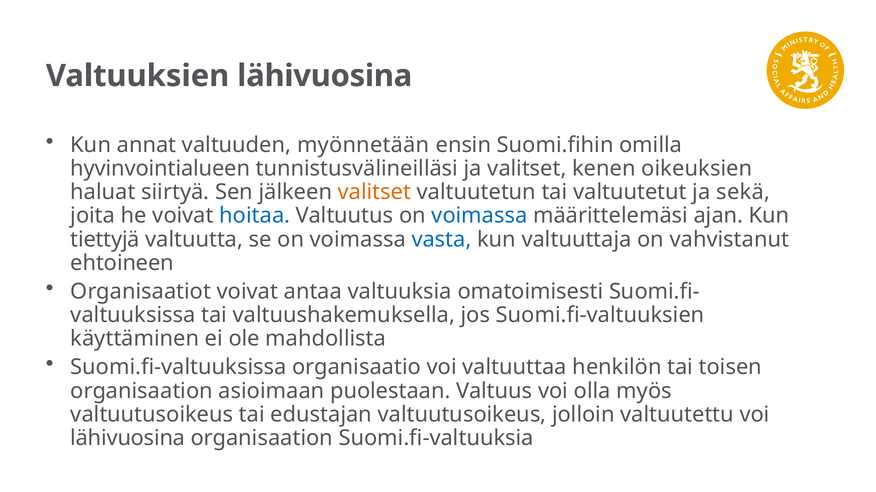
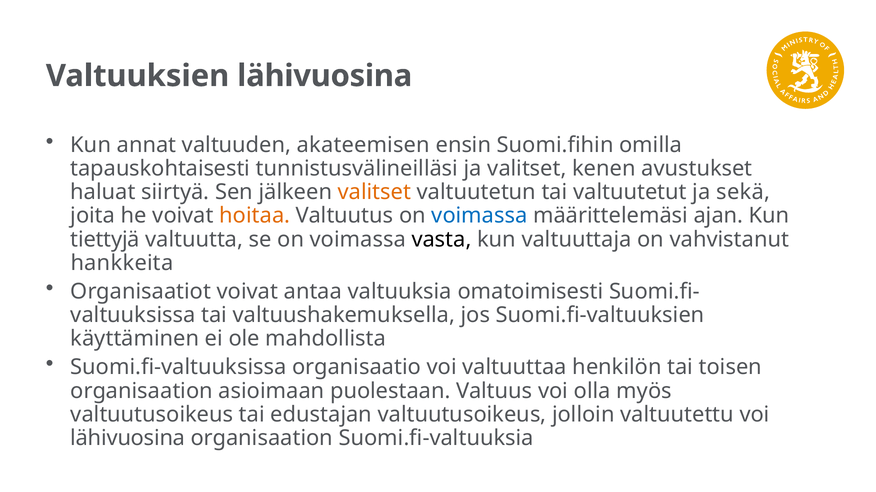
myönnetään: myönnetään -> akateemisen (363, 145)
hyvinvointialueen: hyvinvointialueen -> tapauskohtaisesti (160, 169)
oikeuksien: oikeuksien -> avustukset (697, 169)
hoitaa colour: blue -> orange (255, 216)
vasta colour: blue -> black (441, 240)
ehtoineen: ehtoineen -> hankkeita (122, 263)
